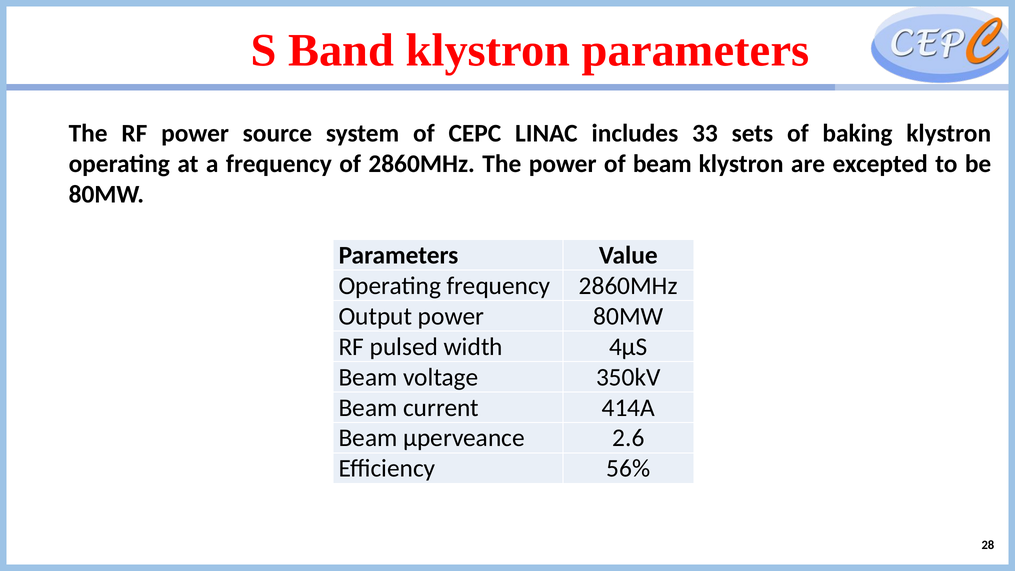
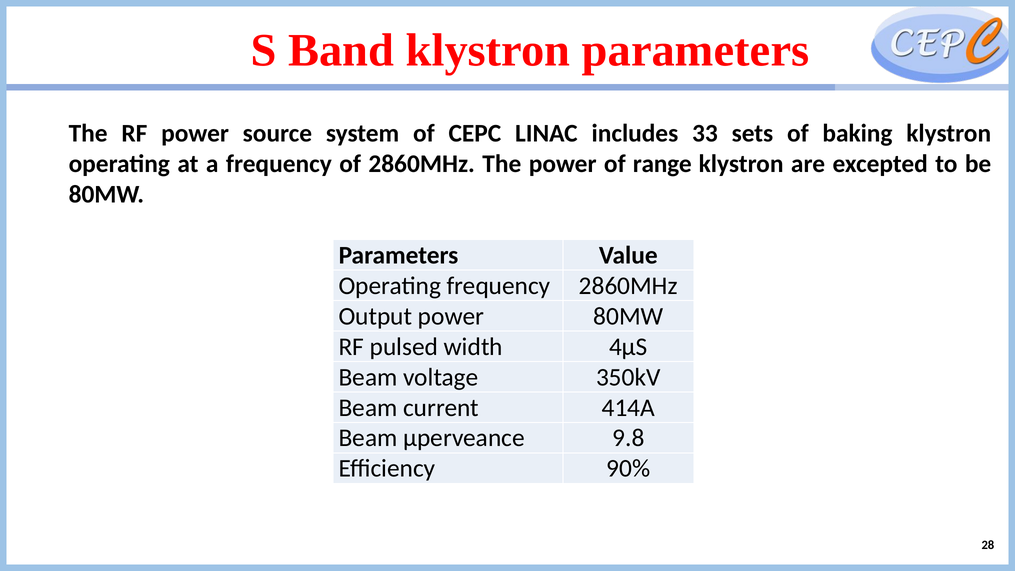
of beam: beam -> range (662, 164)
2.6: 2.6 -> 9.8 (628, 438)
56%: 56% -> 90% (628, 469)
